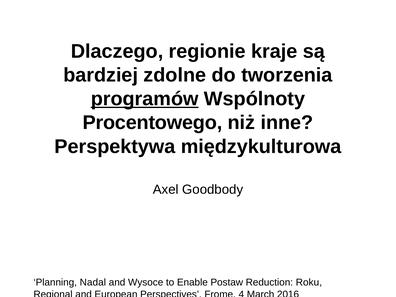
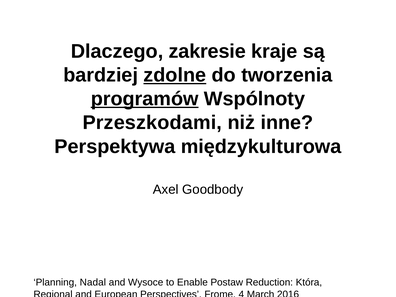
regionie: regionie -> zakresie (207, 51)
zdolne underline: none -> present (175, 75)
Procentowego: Procentowego -> Przeszkodami (152, 123)
Roku: Roku -> Która (309, 282)
